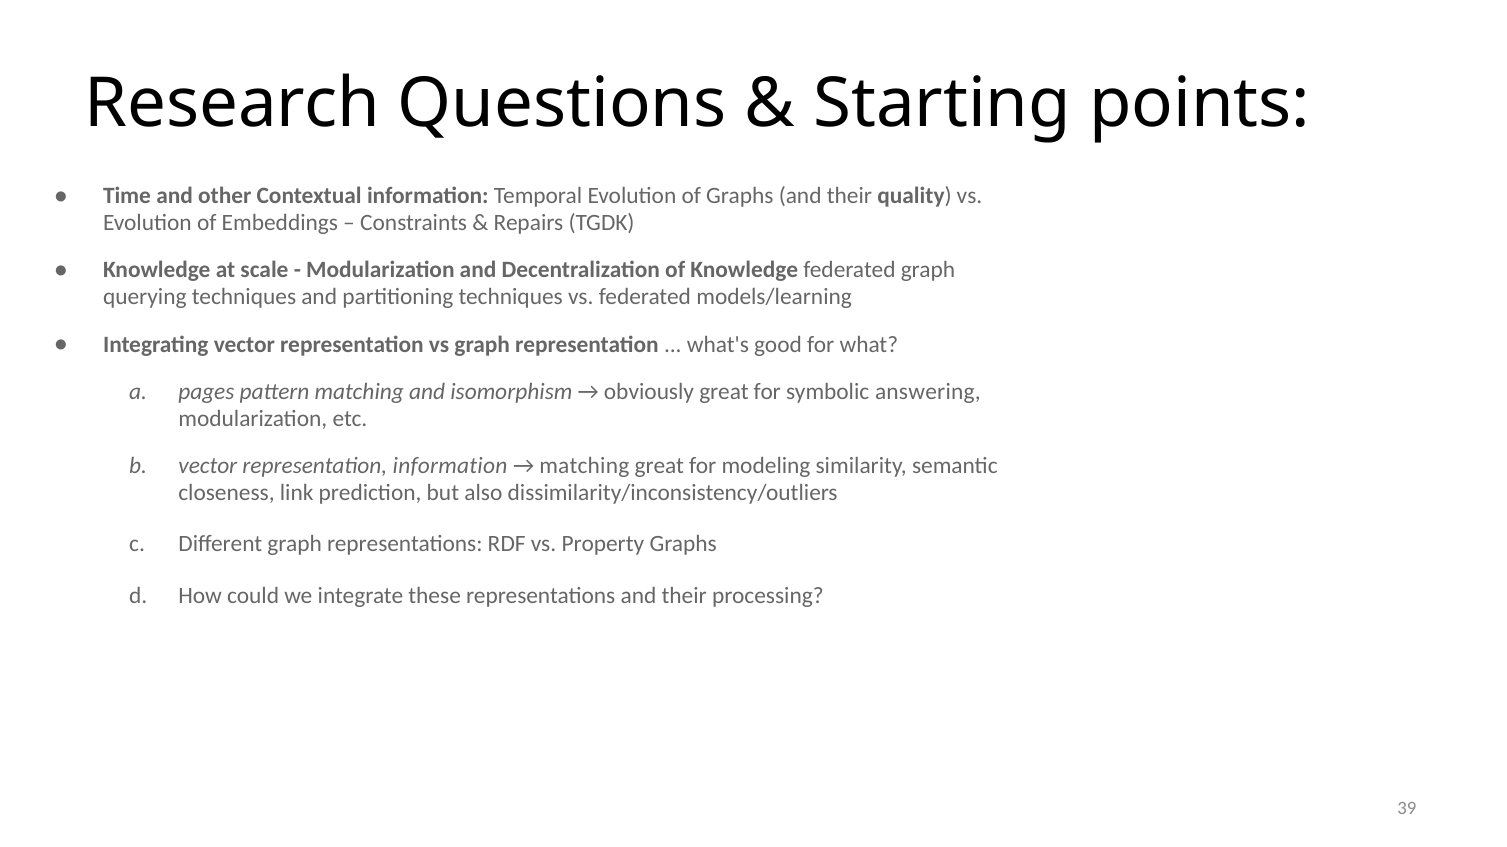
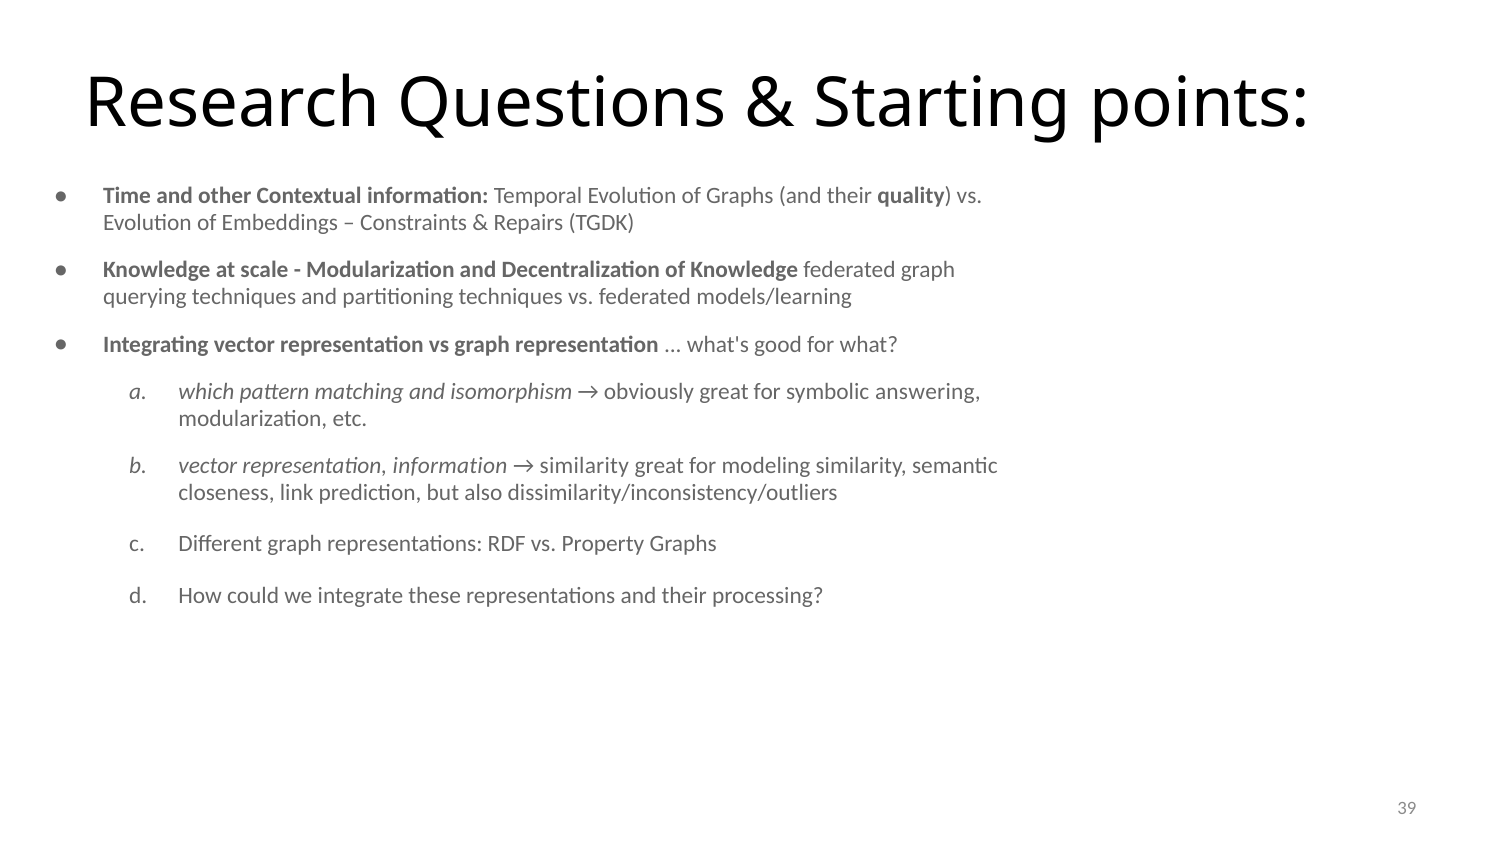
pages: pages -> which (206, 392)
matching: matching -> similarity (584, 466)
